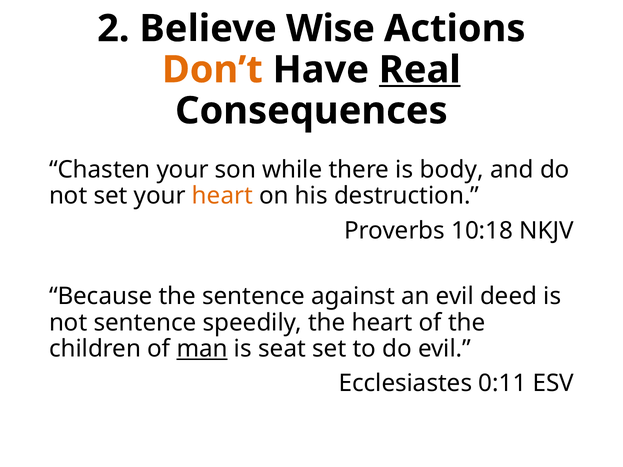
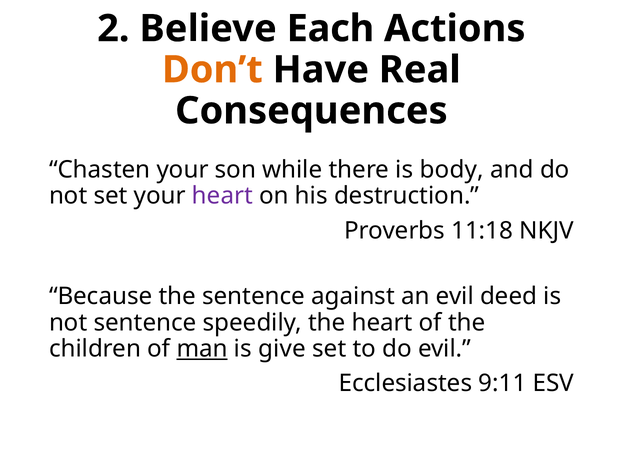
Wise: Wise -> Each (330, 29)
Real underline: present -> none (420, 70)
heart colour: orange -> purple (222, 196)
10:18: 10:18 -> 11:18 (482, 231)
seat: seat -> give (282, 349)
0:11: 0:11 -> 9:11 (502, 384)
